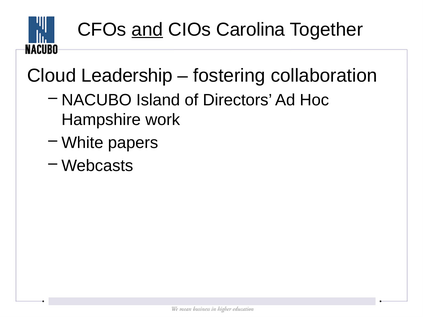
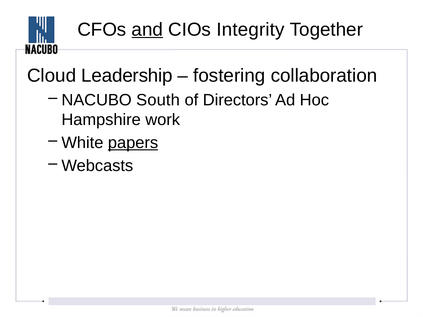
Carolina: Carolina -> Integrity (251, 30)
Island: Island -> South (158, 100)
papers underline: none -> present (133, 143)
